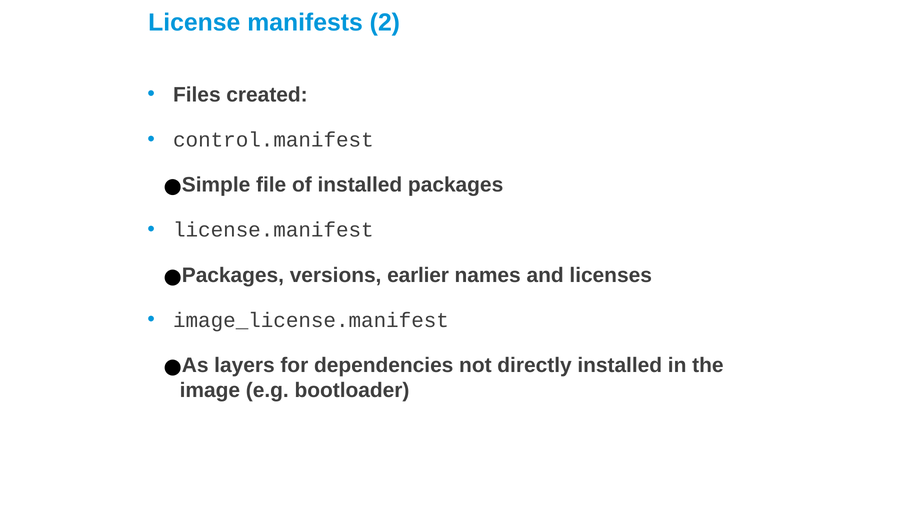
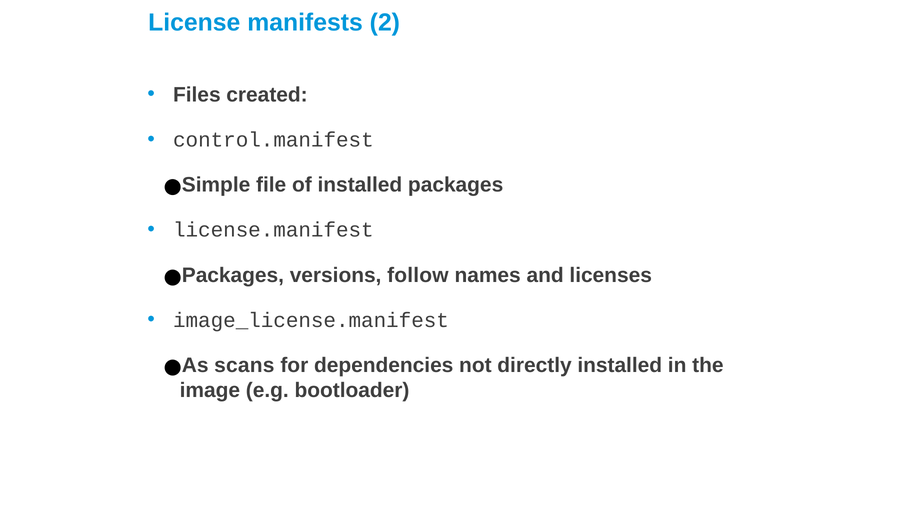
earlier: earlier -> follow (418, 275)
layers: layers -> scans (244, 365)
